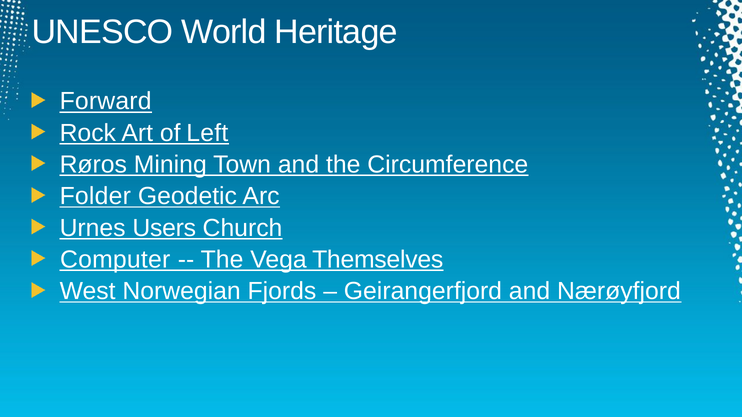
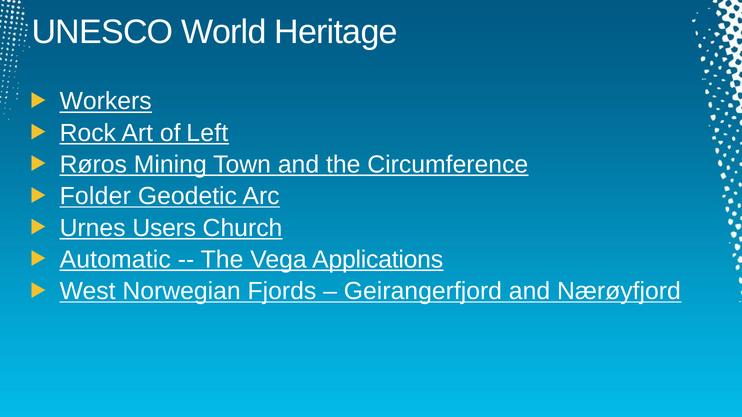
Forward: Forward -> Workers (106, 101)
Computer: Computer -> Automatic (115, 260)
Themselves: Themselves -> Applications (378, 260)
